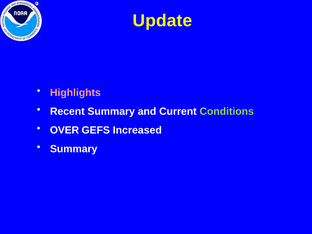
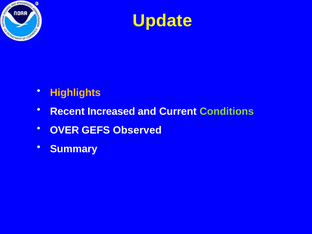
Highlights colour: pink -> yellow (75, 93)
Recent Summary: Summary -> Increased (111, 111)
Increased: Increased -> Observed (137, 130)
